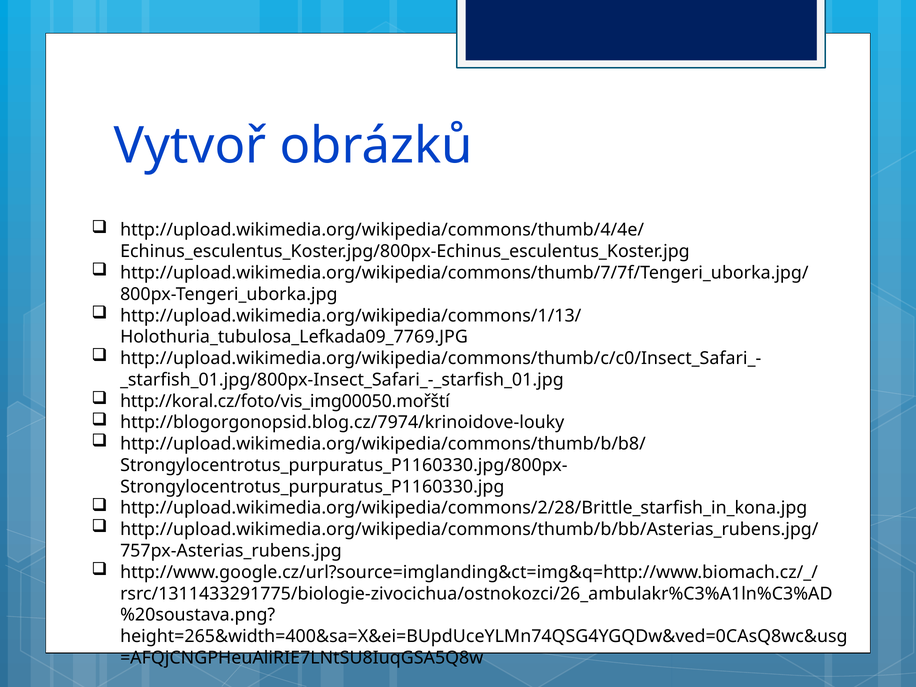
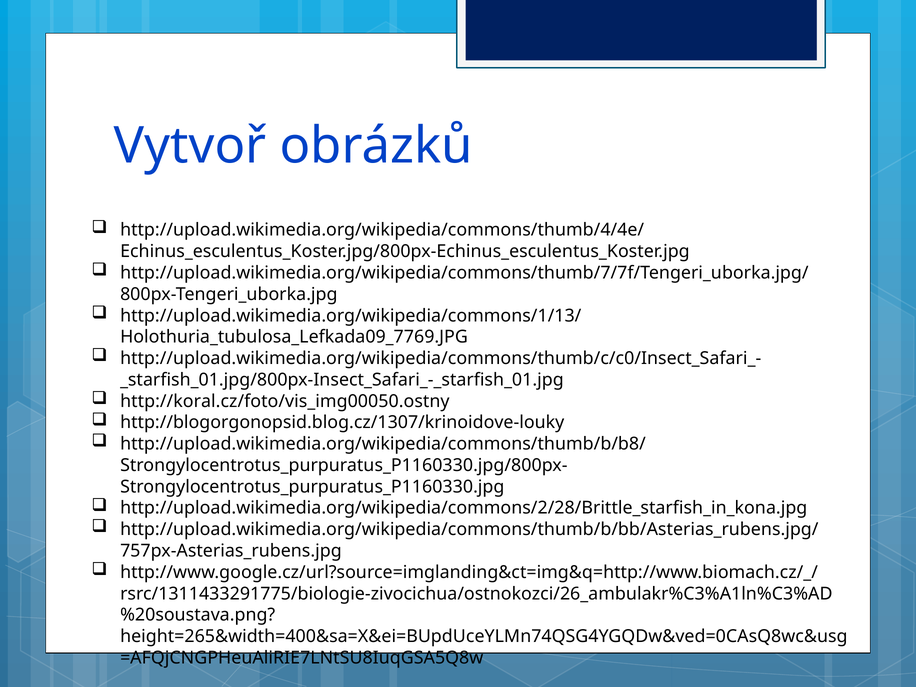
http://koral.cz/foto/vis_img00050.mořští: http://koral.cz/foto/vis_img00050.mořští -> http://koral.cz/foto/vis_img00050.ostny (285, 401)
http://blogorgonopsid.blog.cz/7974/krinoidove-louky: http://blogorgonopsid.blog.cz/7974/krinoidove-louky -> http://blogorgonopsid.blog.cz/1307/krinoidove-louky (342, 423)
